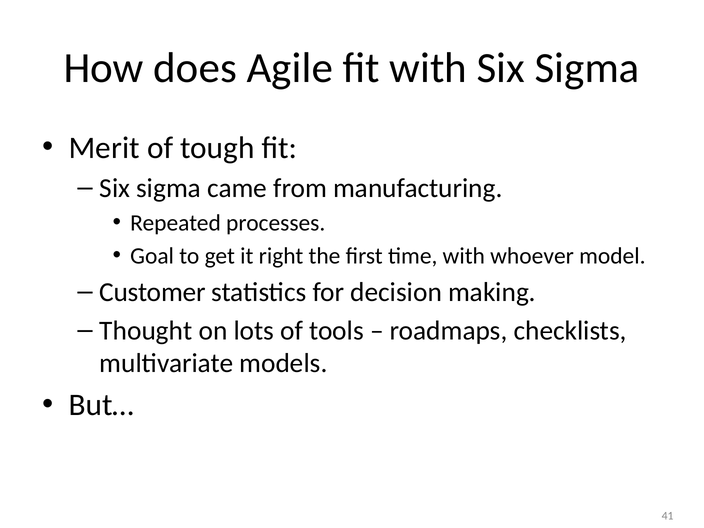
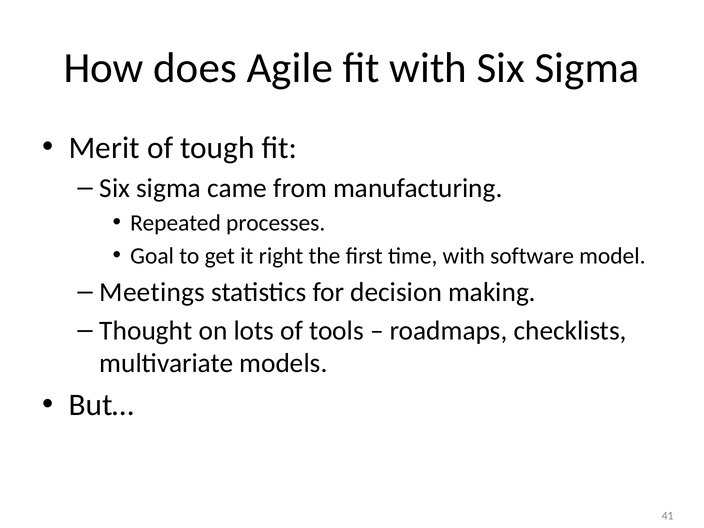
whoever: whoever -> software (532, 256)
Customer: Customer -> Meetings (152, 292)
